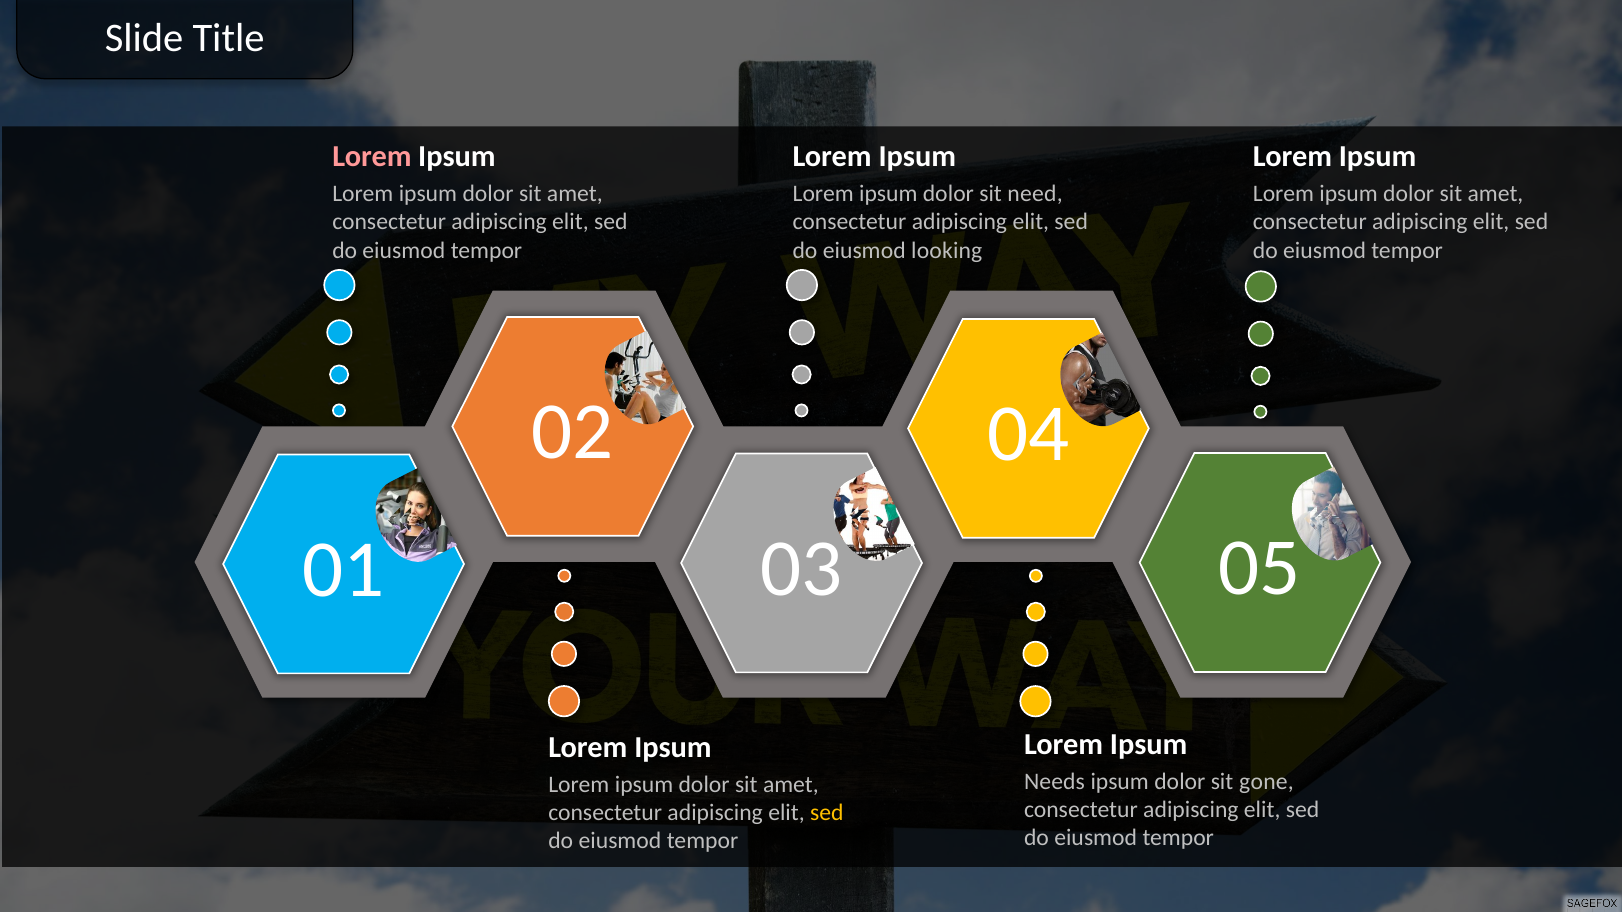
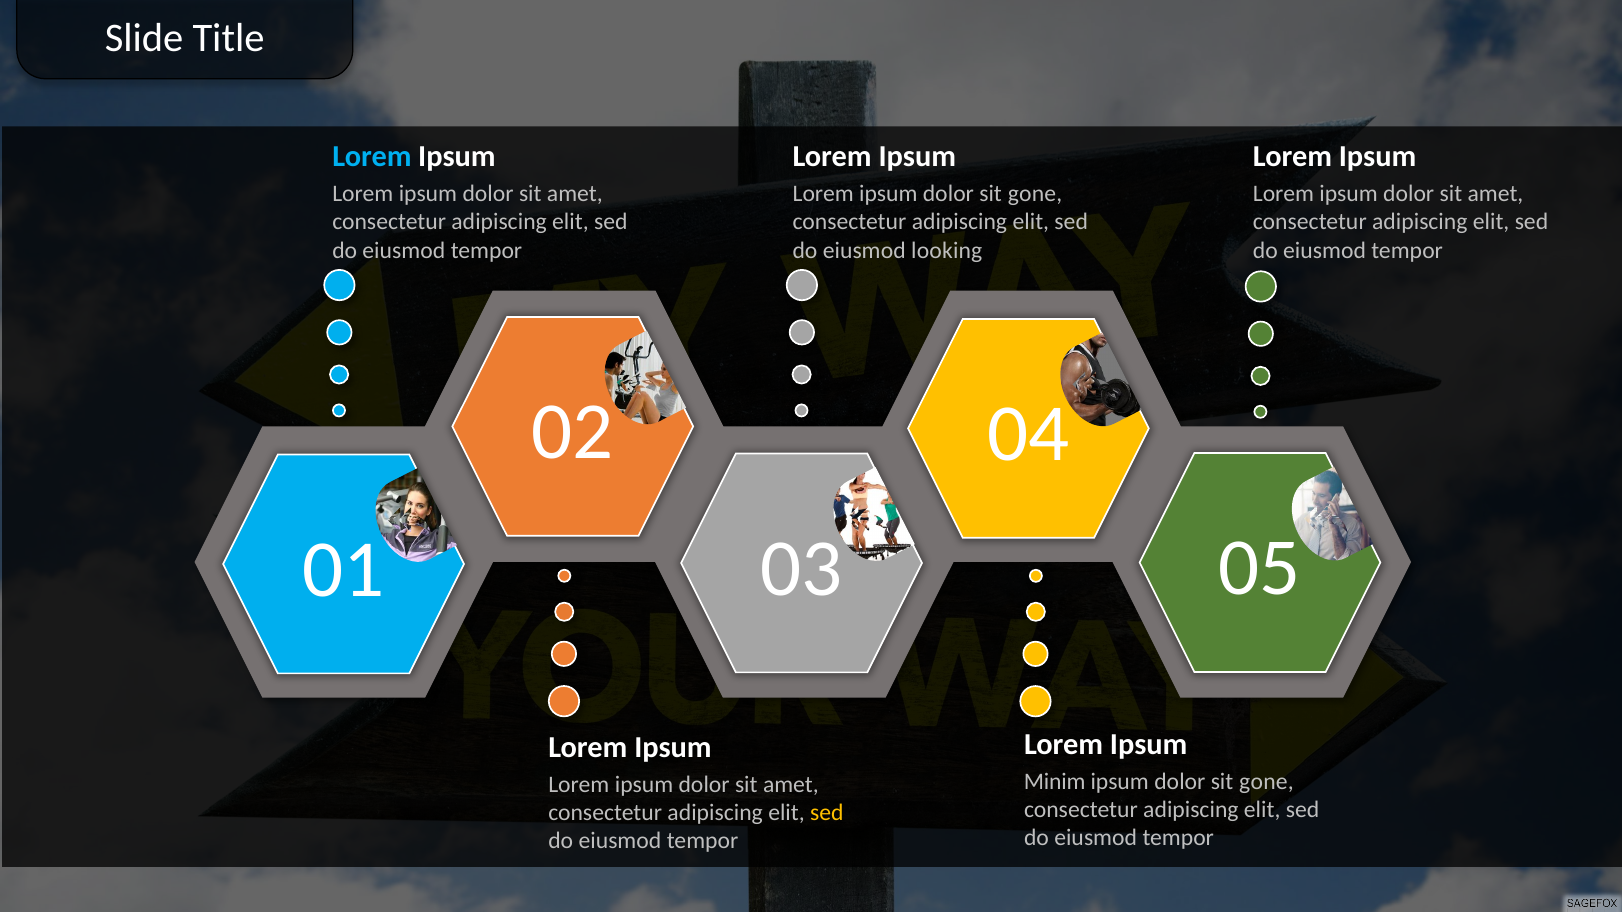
Lorem colour: pink -> light blue (372, 157)
need: need -> gone (1035, 194)
Needs: Needs -> Minim (1055, 782)
